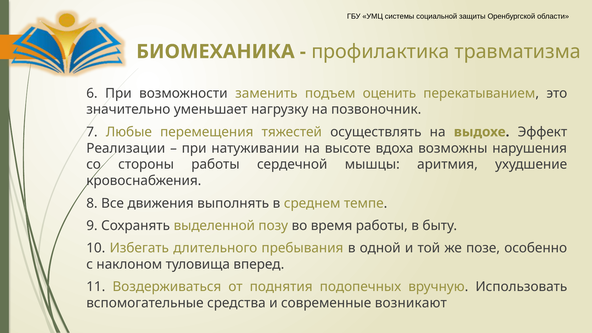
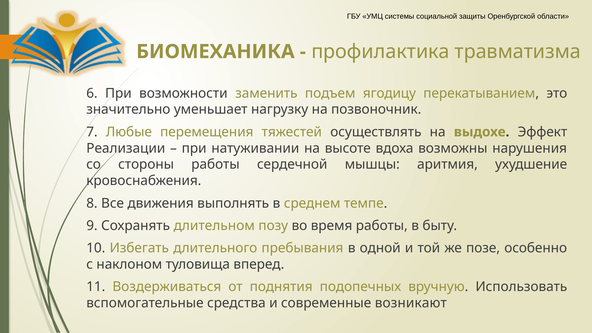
оценить: оценить -> ягодицу (389, 93)
выделенной: выделенной -> длительном (214, 226)
